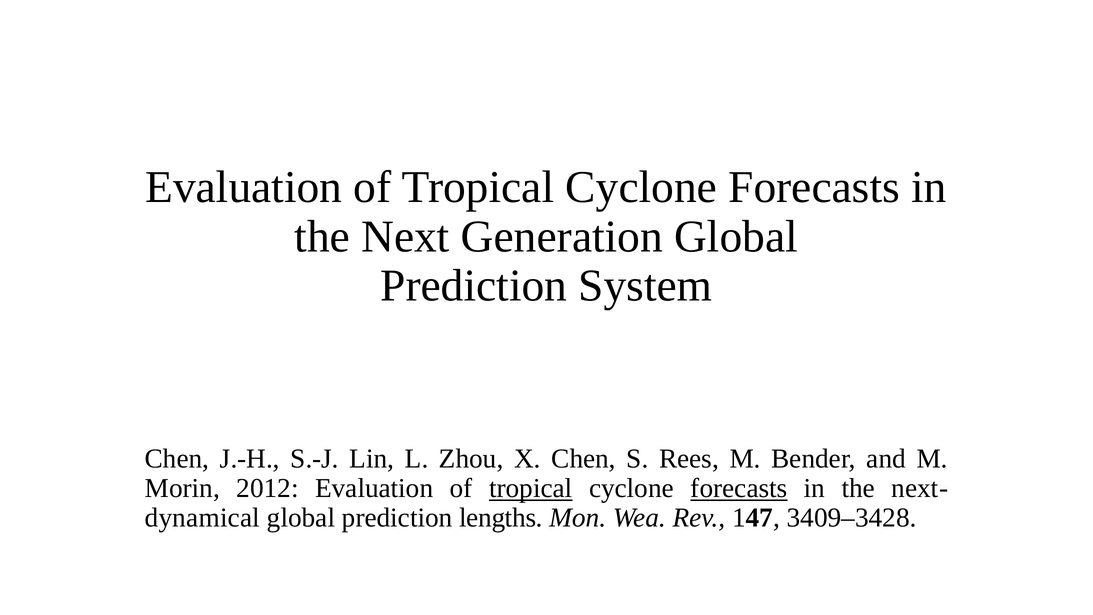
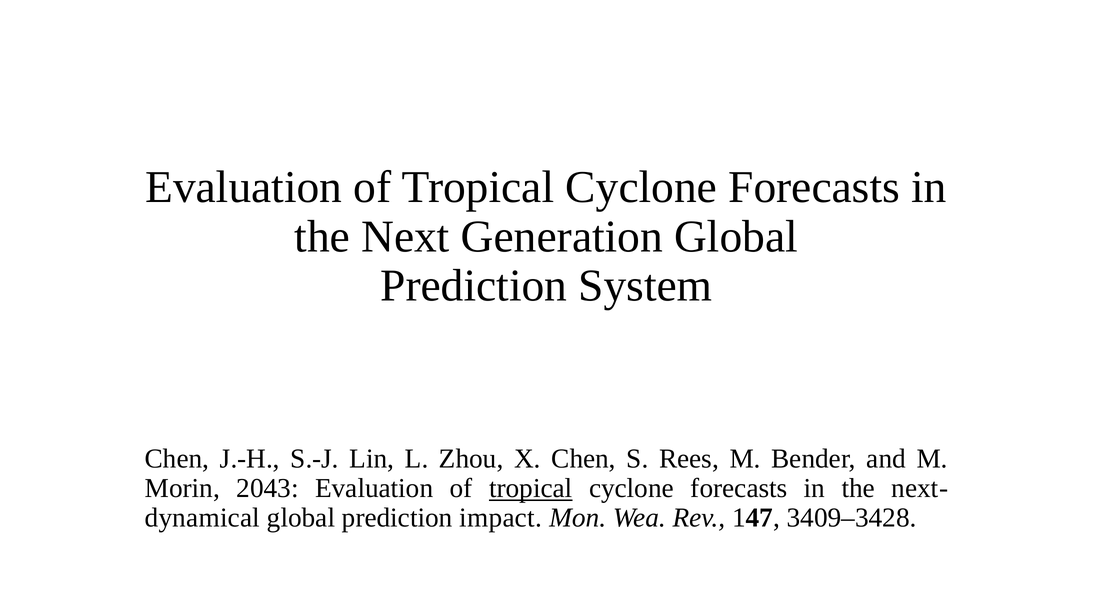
2012: 2012 -> 2043 (268, 488)
forecasts underline: present -> none (739, 488)
lengths: lengths -> impact (501, 518)
